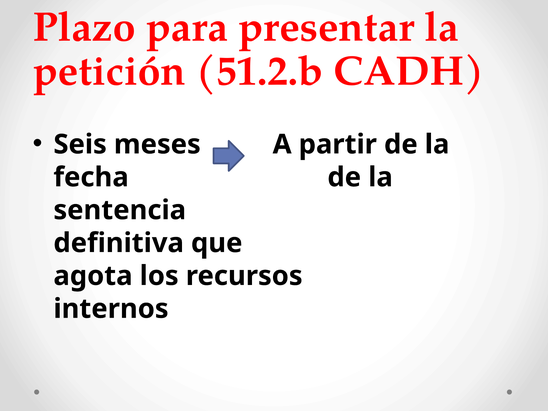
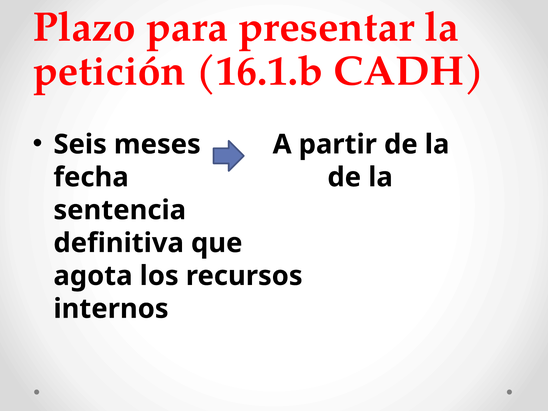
51.2.b: 51.2.b -> 16.1.b (260, 71)
